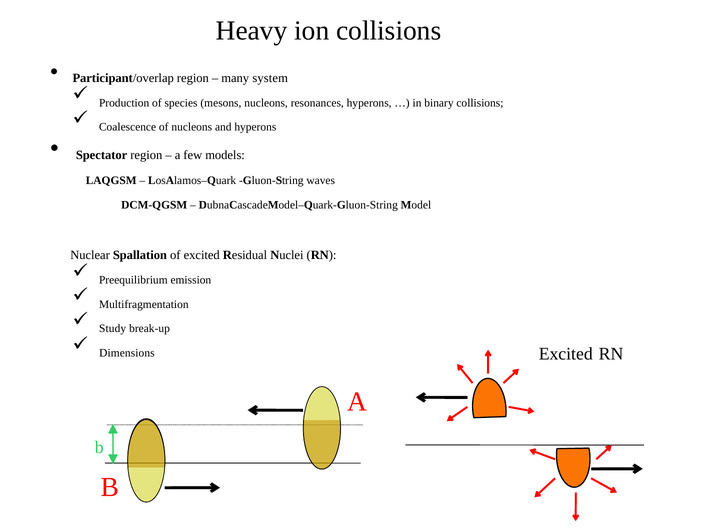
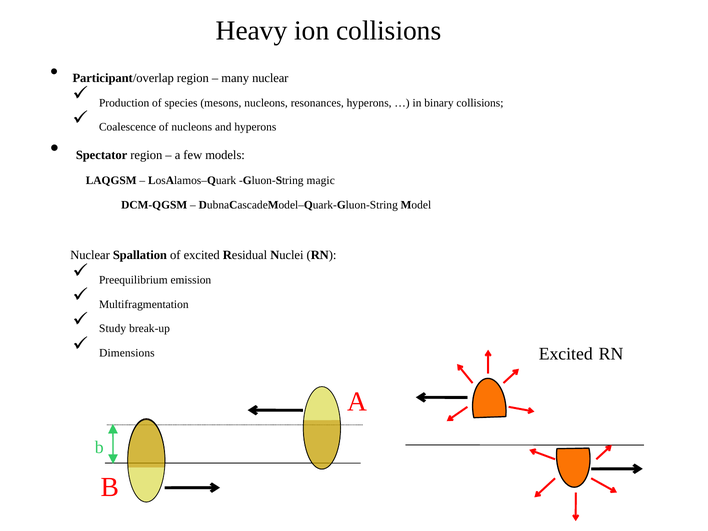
many system: system -> nuclear (270, 78)
waves: waves -> magic (321, 181)
